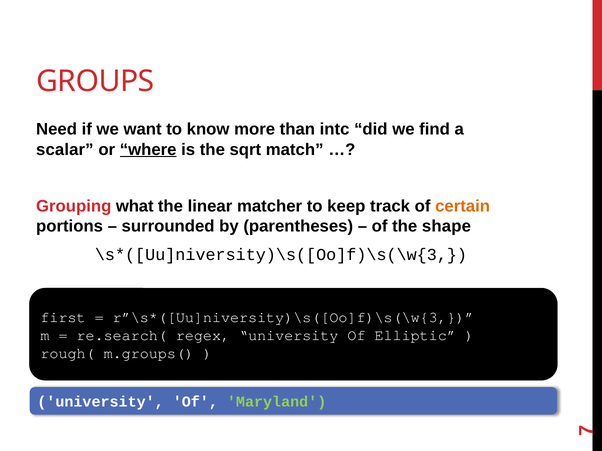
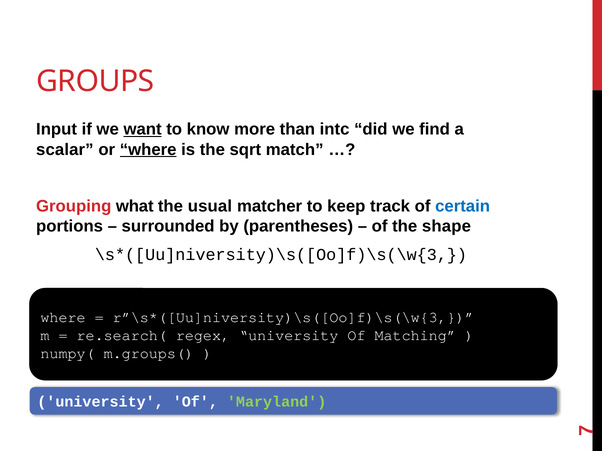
Need: Need -> Input (57, 130)
want underline: none -> present (143, 130)
linear: linear -> usual (210, 207)
certain colour: orange -> blue (463, 207)
first: first -> where (63, 318)
Elliptic: Elliptic -> Matching (415, 336)
rough(: rough( -> numpy( (68, 354)
